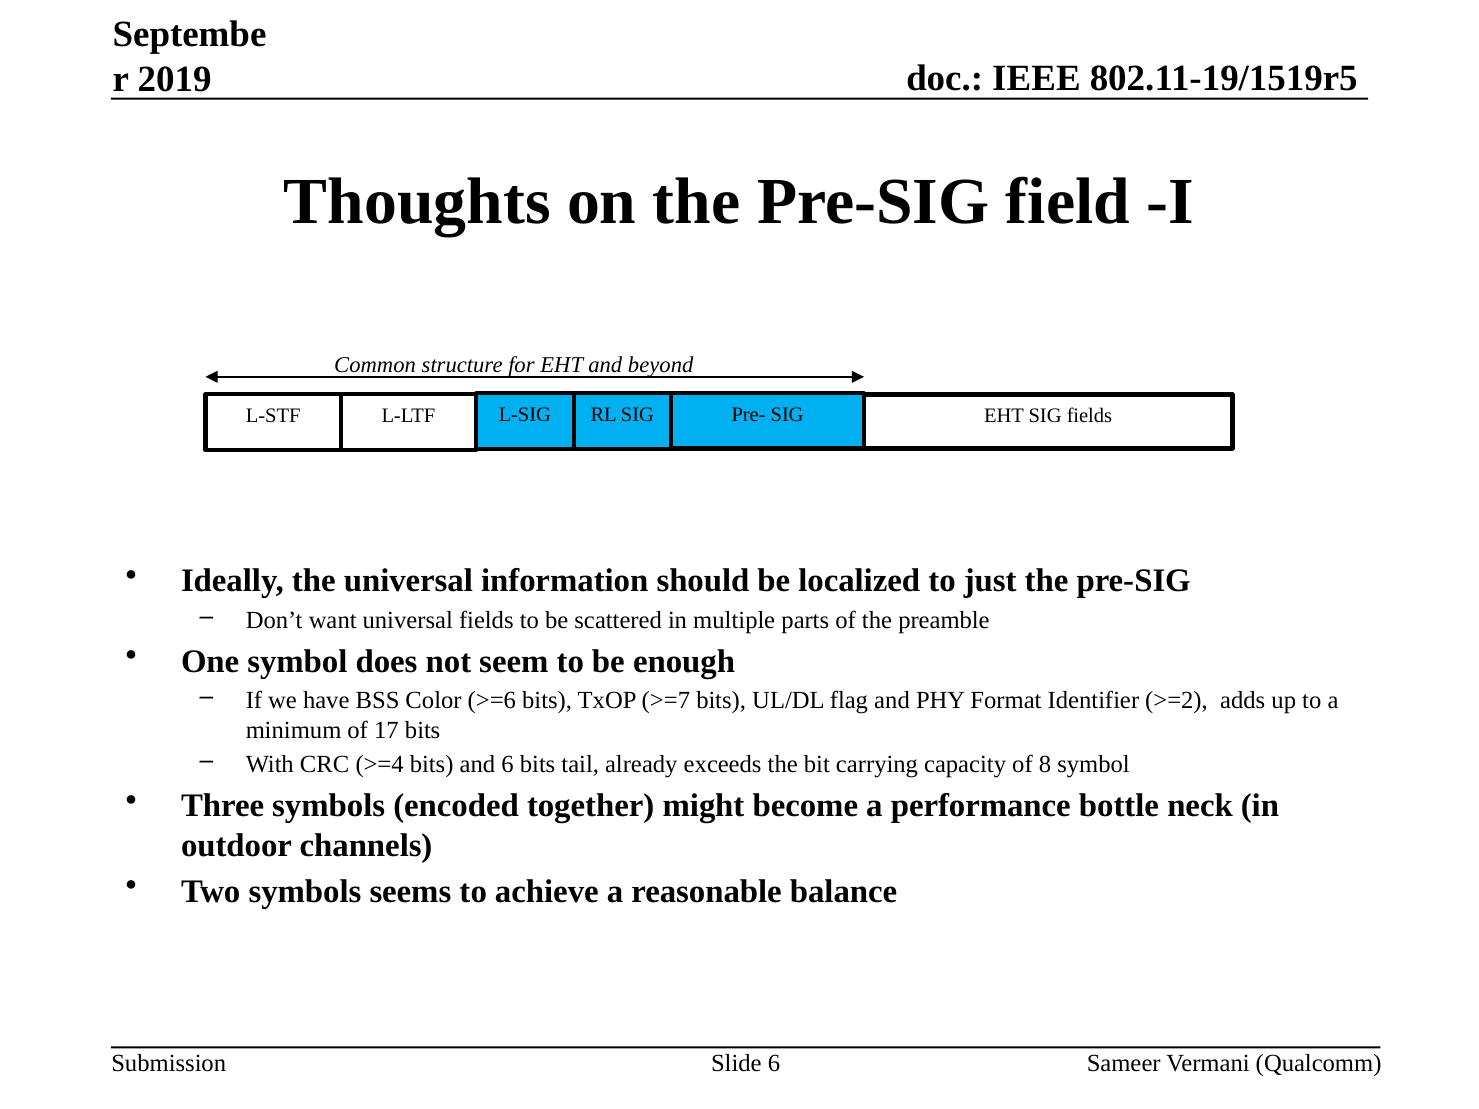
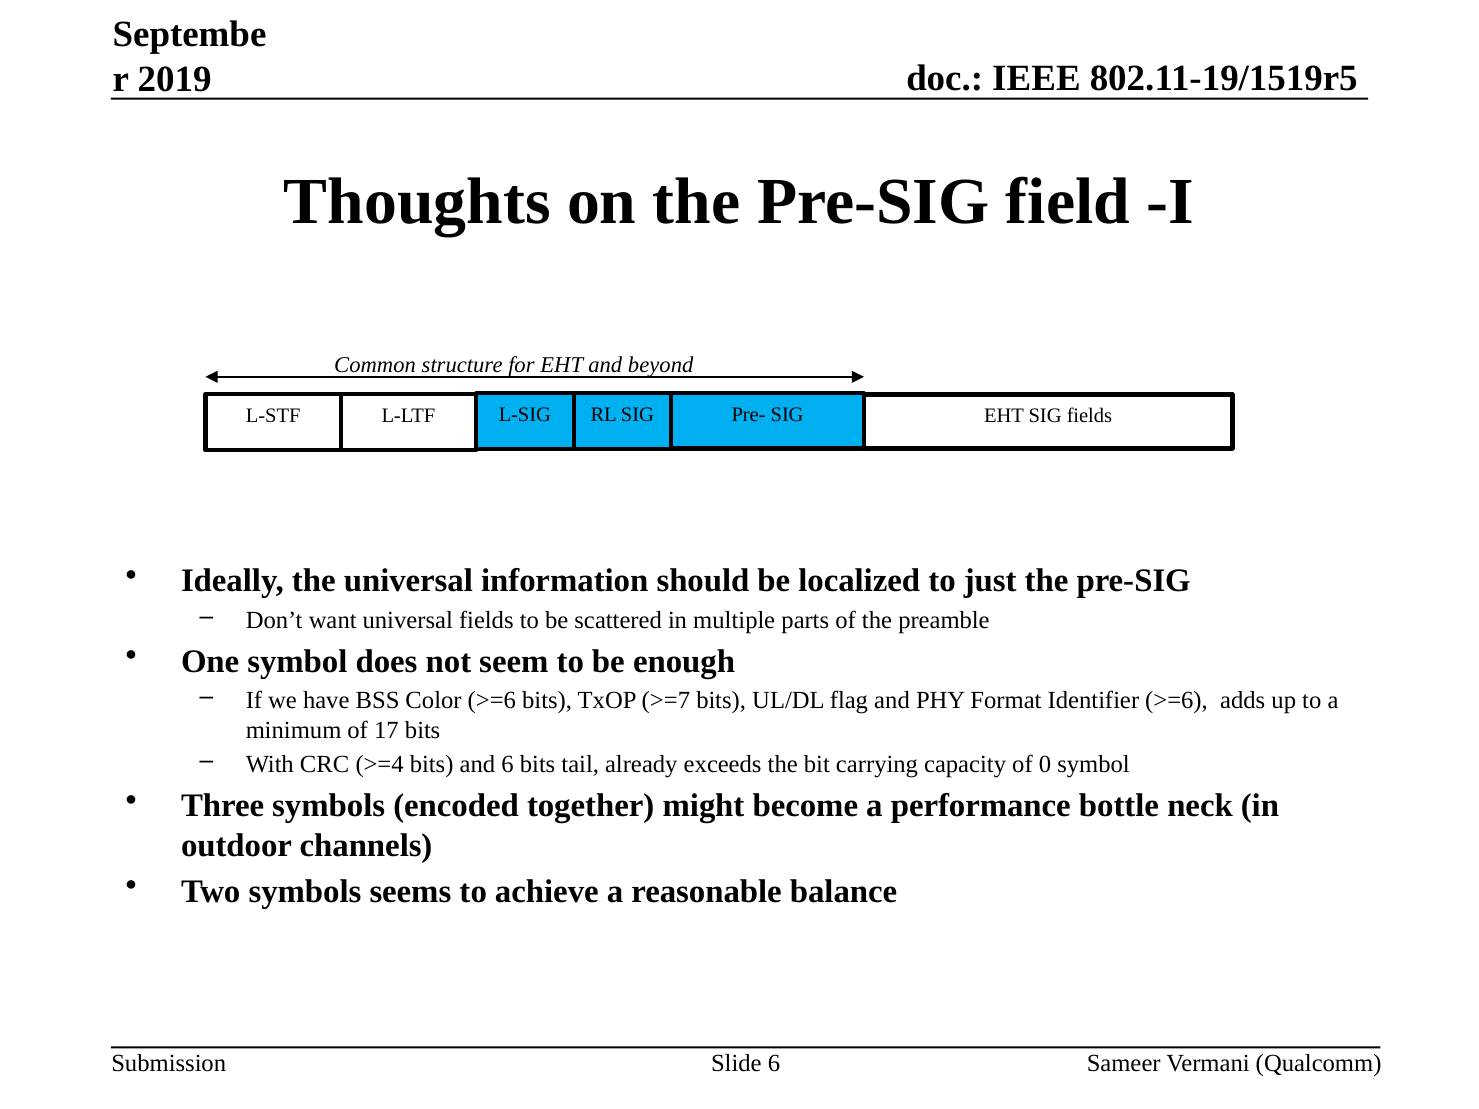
Identifier >=2: >=2 -> >=6 (1177, 701)
8: 8 -> 0 (1045, 765)
